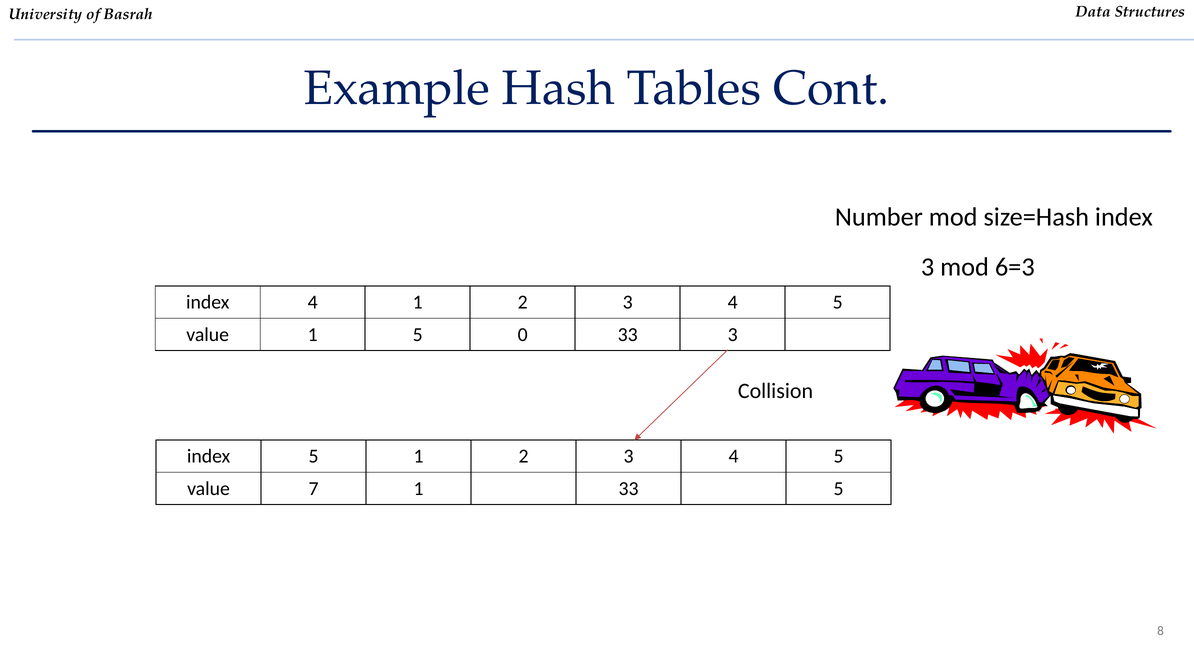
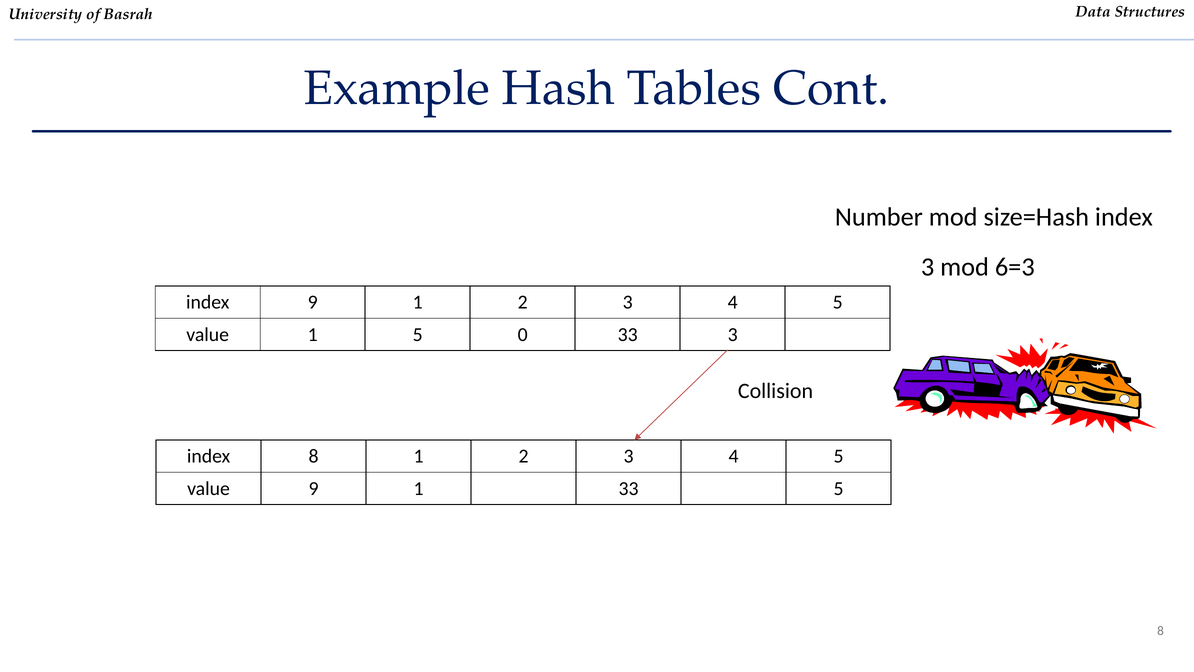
index 4: 4 -> 9 (313, 302)
index 5: 5 -> 8 (314, 456)
value 7: 7 -> 9 (314, 488)
